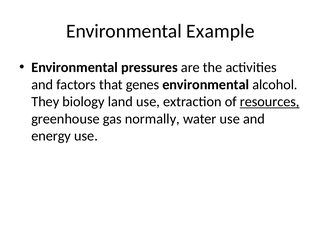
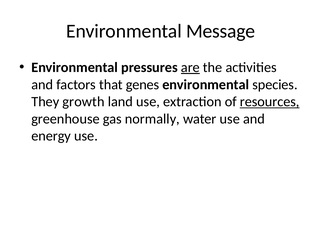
Example: Example -> Message (221, 31)
are underline: none -> present (190, 67)
alcohol: alcohol -> species (275, 84)
biology: biology -> growth (83, 102)
